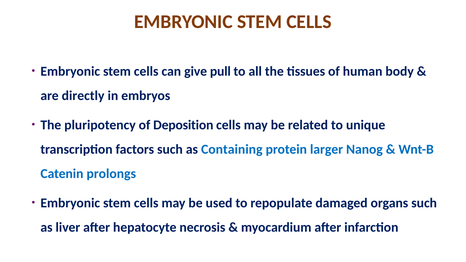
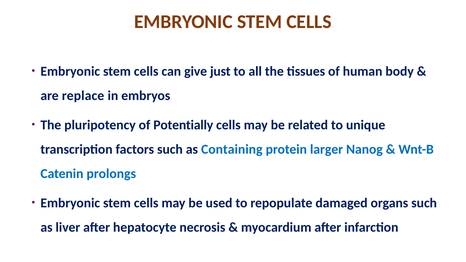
pull: pull -> just (220, 71)
directly: directly -> replace (83, 96)
Deposition: Deposition -> Potentially (183, 125)
